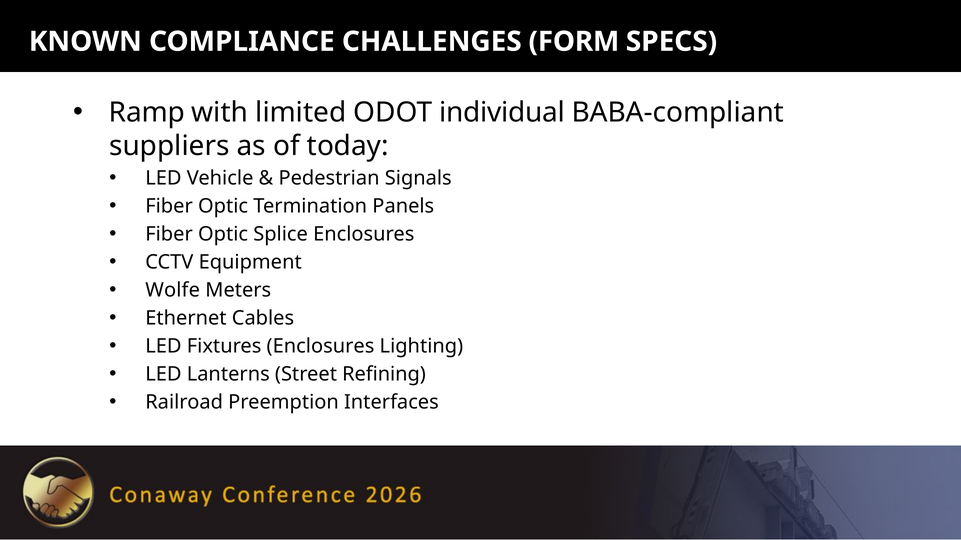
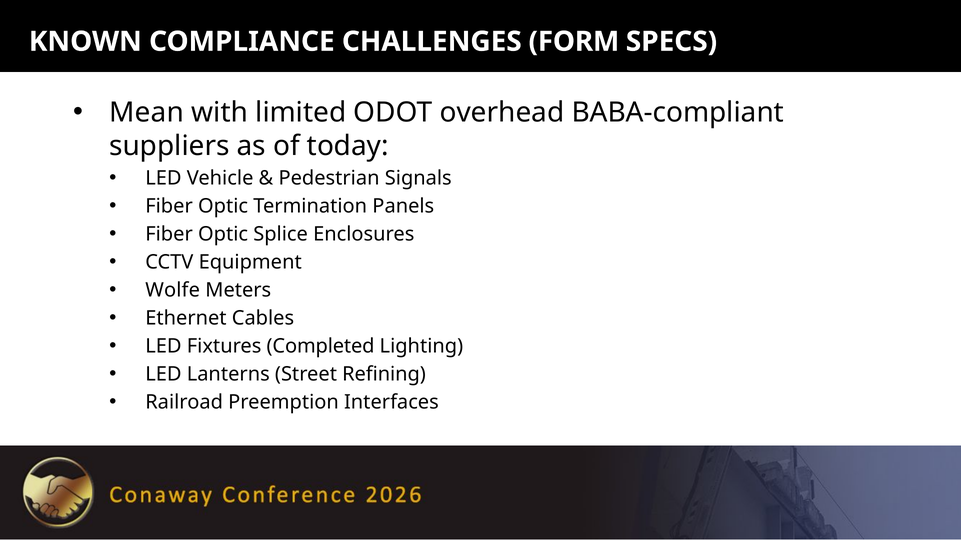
Ramp: Ramp -> Mean (147, 112)
individual: individual -> overhead (502, 112)
Fixtures Enclosures: Enclosures -> Completed (321, 347)
